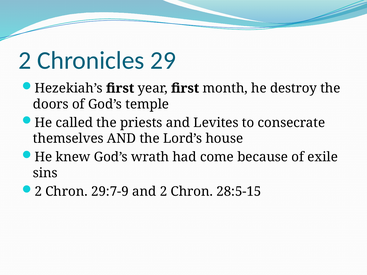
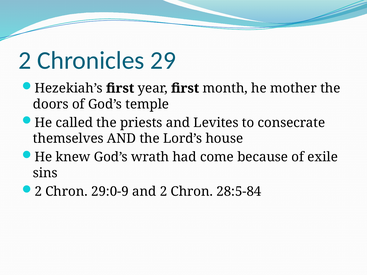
destroy: destroy -> mother (293, 88)
29:7-9: 29:7-9 -> 29:0-9 (110, 192)
28:5-15: 28:5-15 -> 28:5-84 (239, 192)
